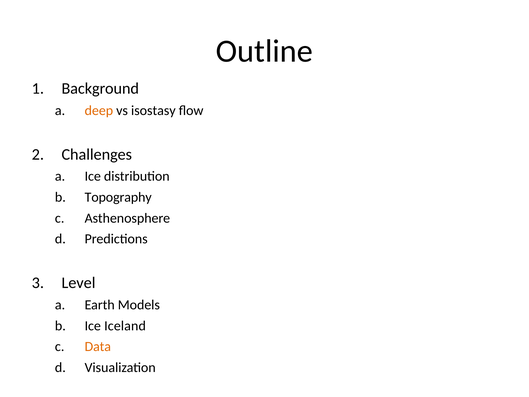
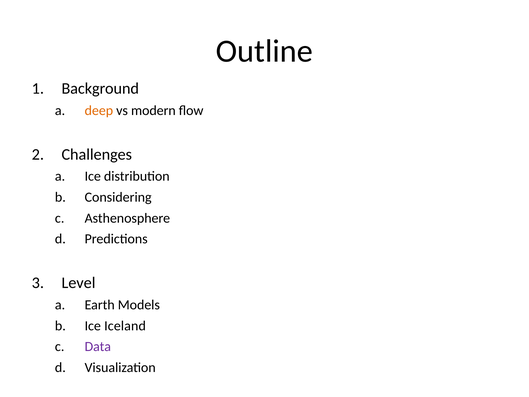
isostasy: isostasy -> modern (153, 110)
Topography: Topography -> Considering (118, 197)
Data colour: orange -> purple (98, 346)
